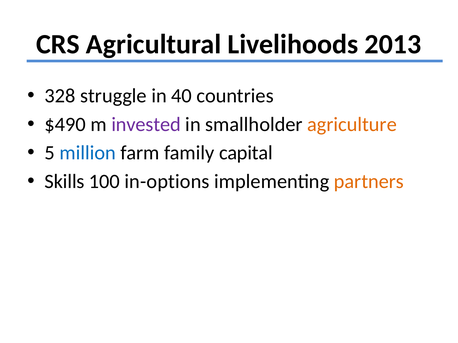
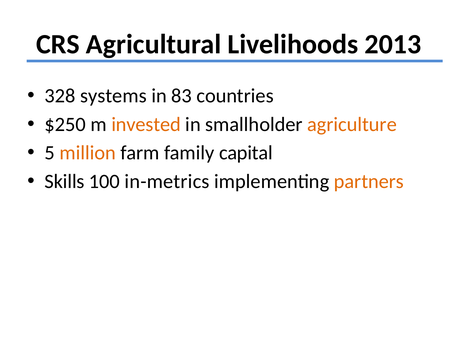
struggle: struggle -> systems (113, 96)
40: 40 -> 83 (182, 96)
$490: $490 -> $250 (65, 125)
invested colour: purple -> orange (146, 125)
million colour: blue -> orange (88, 153)
in-options: in-options -> in-metrics (167, 182)
